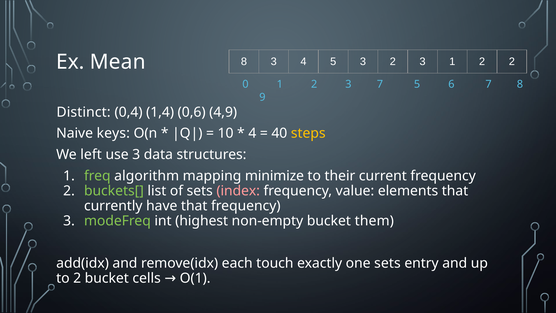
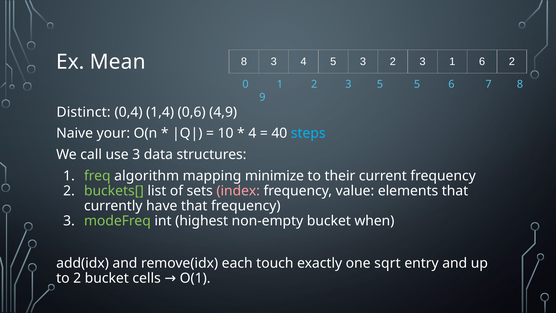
3 1 2: 2 -> 6 (482, 62)
3 7: 7 -> 5 (380, 84)
keys: keys -> your (113, 133)
steps colour: yellow -> light blue (308, 133)
left: left -> call (91, 154)
them: them -> when (374, 221)
one sets: sets -> sqrt (387, 263)
